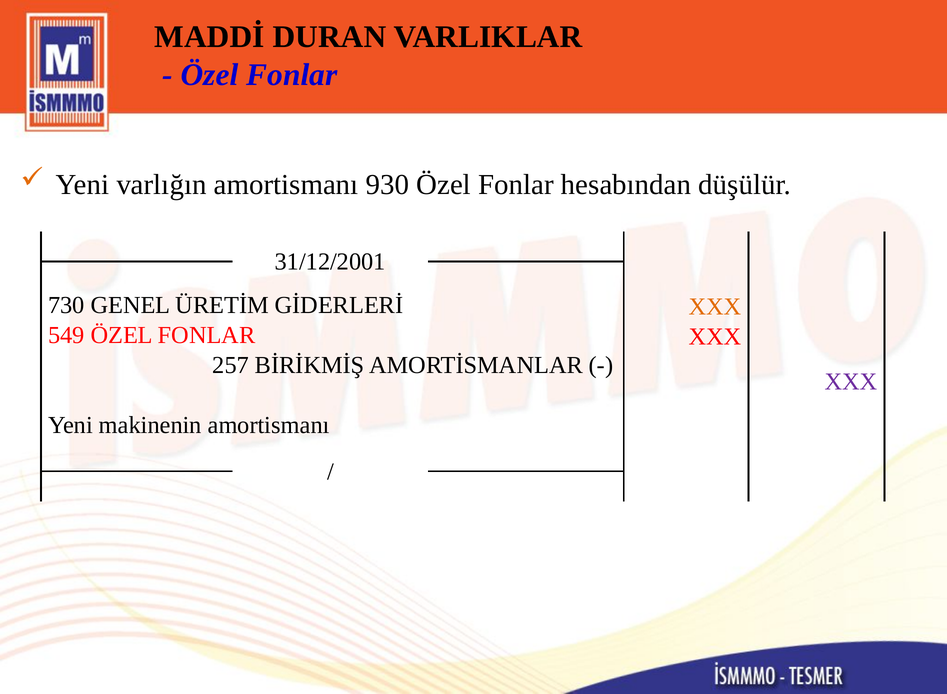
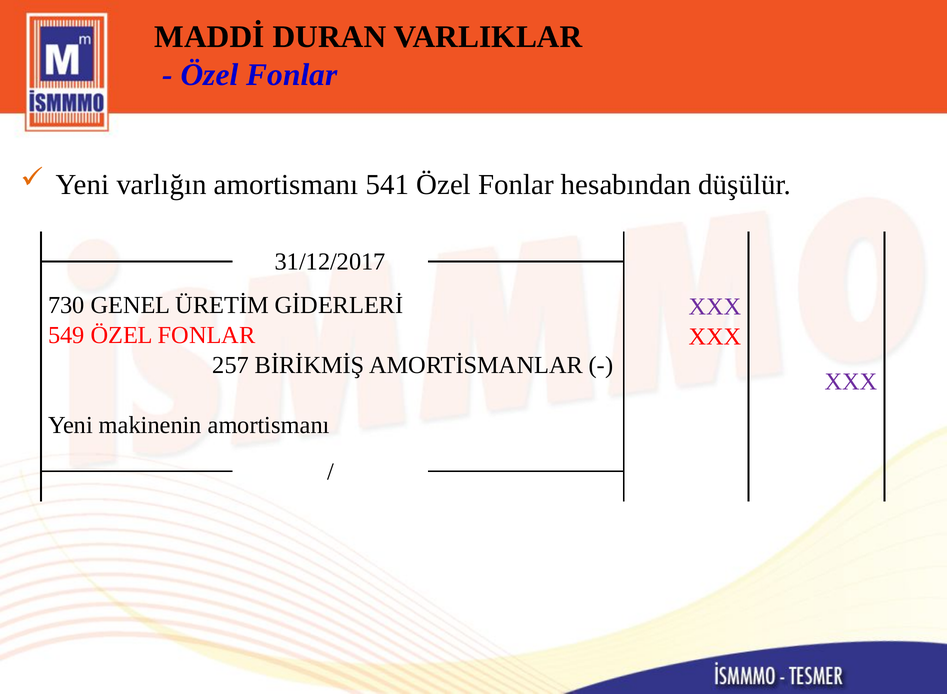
930: 930 -> 541 (387, 184)
31/12/2001: 31/12/2001 -> 31/12/2017 (330, 262)
XXX colour: orange -> purple (715, 307)
